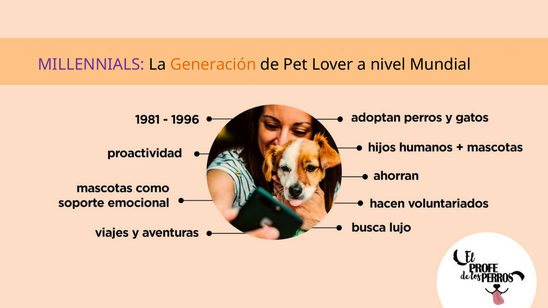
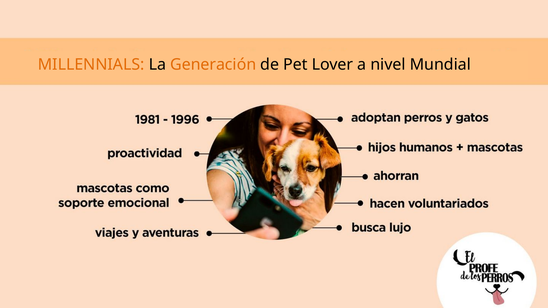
MILLENNIALS colour: purple -> orange (91, 65)
